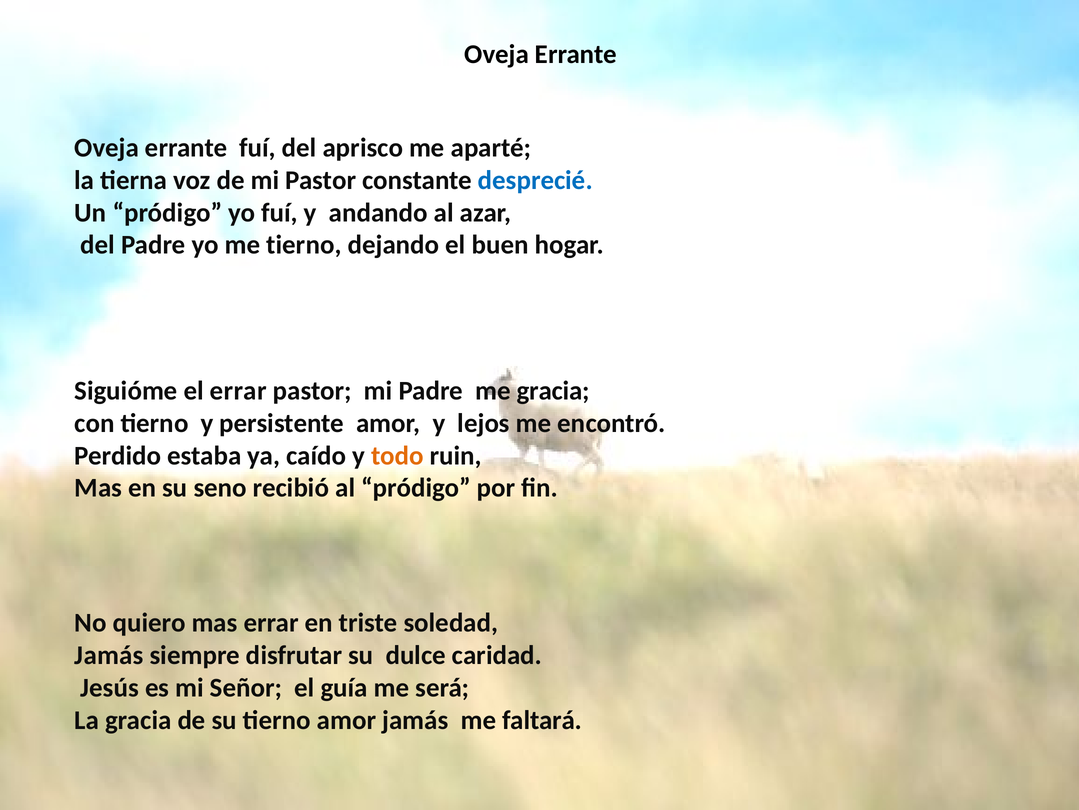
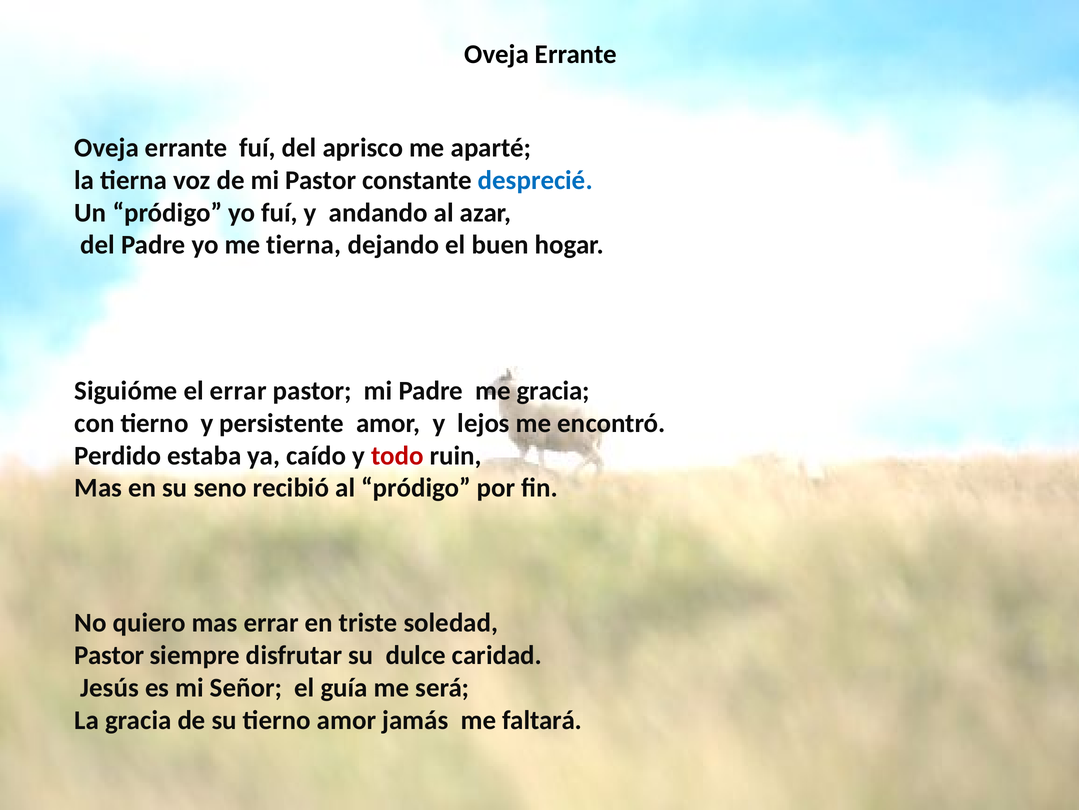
me tierno: tierno -> tierna (304, 245)
todo colour: orange -> red (397, 455)
Jamás: Jamás -> Pastor (109, 655)
